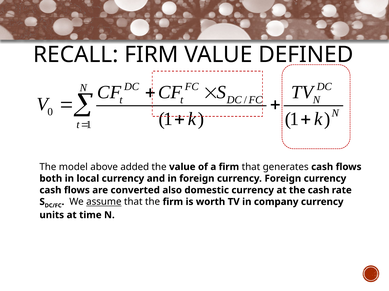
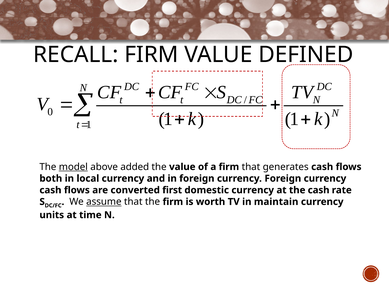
model underline: none -> present (73, 167)
also: also -> first (172, 191)
company: company -> maintain (276, 202)
